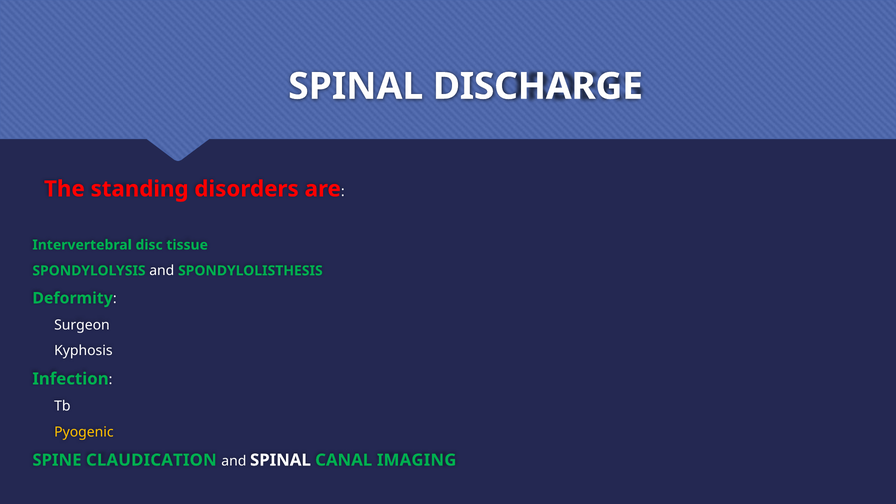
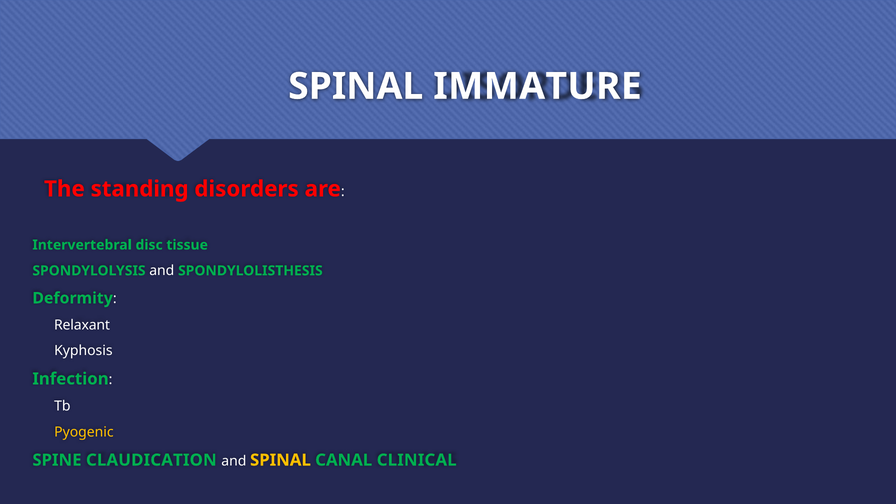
DISCHARGE: DISCHARGE -> IMMATURE (537, 86)
Surgeon: Surgeon -> Relaxant (82, 325)
SPINAL colour: white -> yellow (280, 460)
IMAGING: IMAGING -> CLINICAL (417, 460)
